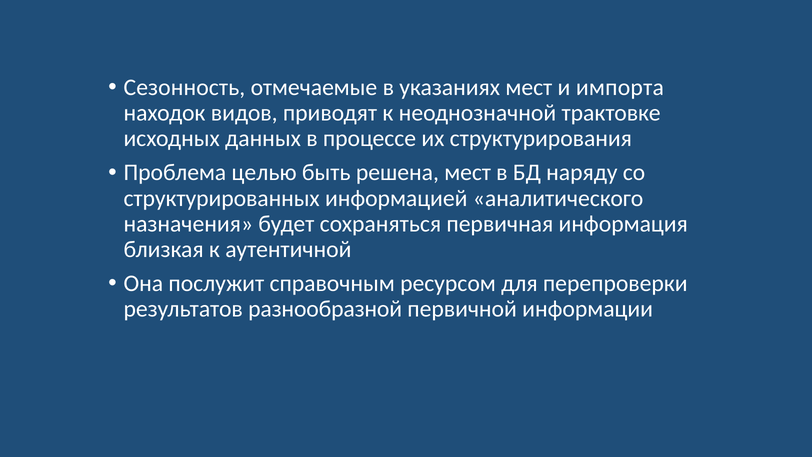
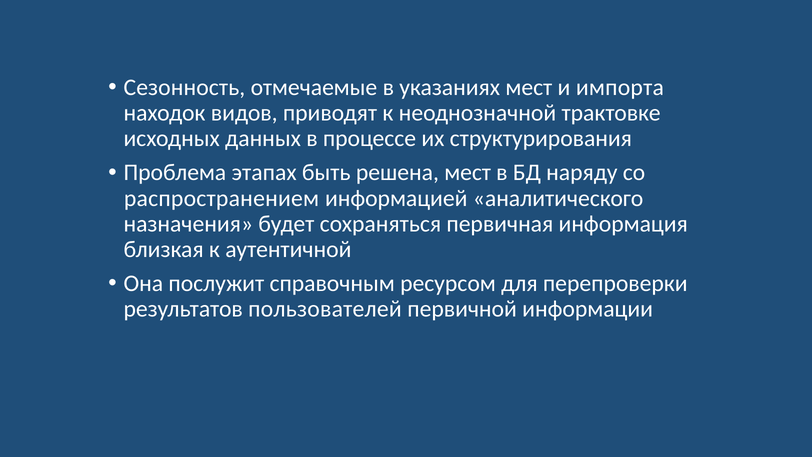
целью: целью -> этапах (264, 173)
структурированных: структурированных -> распространением (221, 198)
разнообразной: разнообразной -> пользователей (325, 309)
